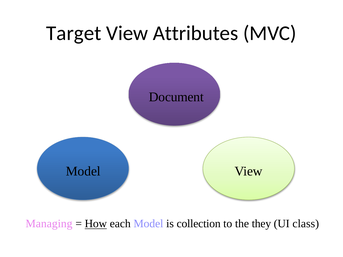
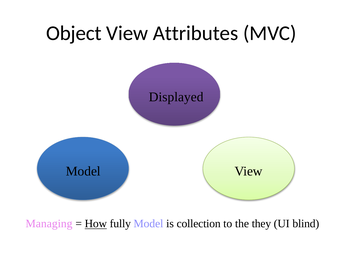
Target: Target -> Object (74, 33)
Document: Document -> Displayed (176, 97)
each: each -> fully (120, 224)
class: class -> blind (306, 224)
